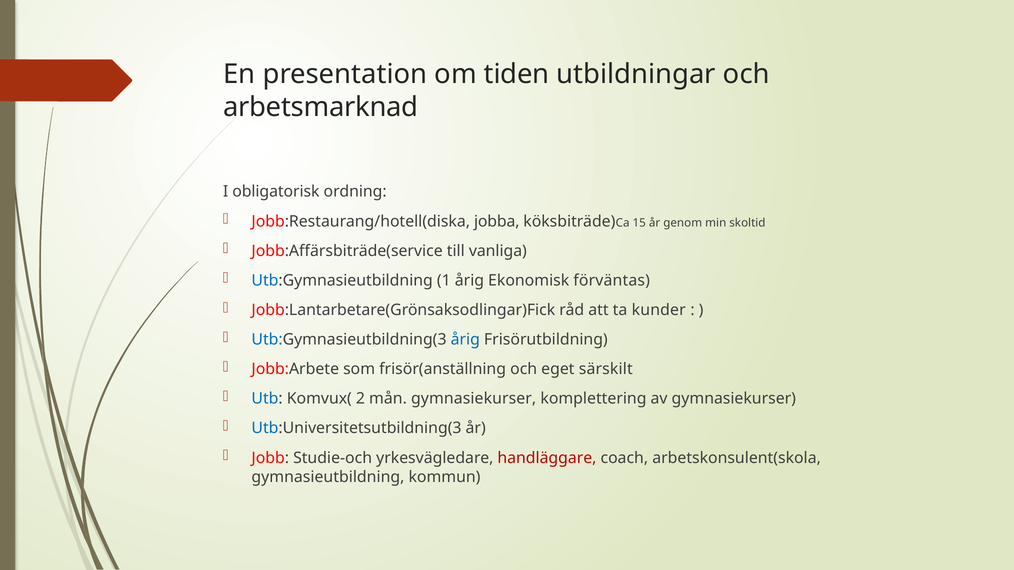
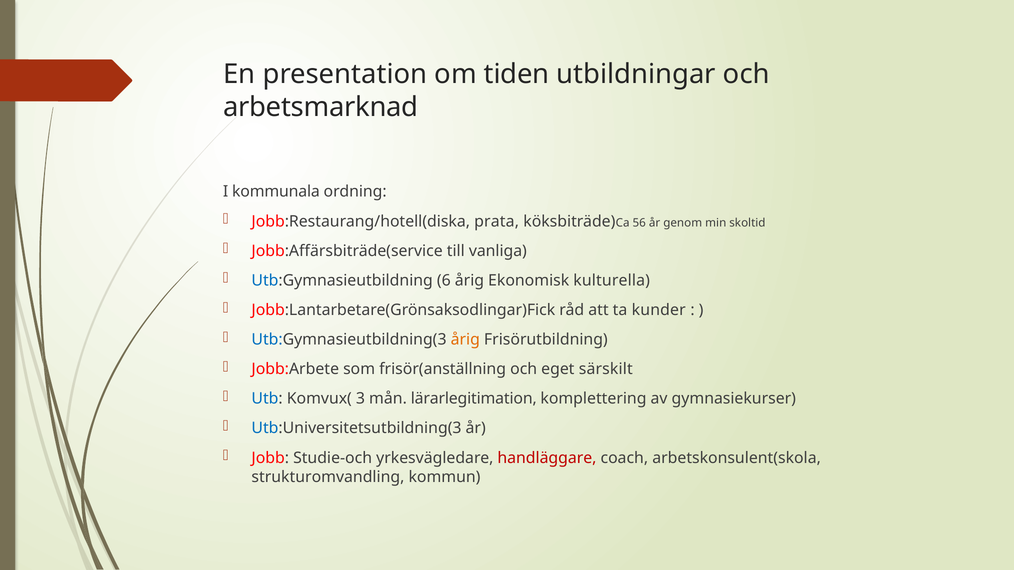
obligatorisk: obligatorisk -> kommunala (276, 192)
jobba: jobba -> prata (497, 221)
15: 15 -> 56 (639, 223)
1: 1 -> 6 (444, 281)
förväntas: förväntas -> kulturella (612, 281)
årig colour: blue -> orange (465, 340)
2: 2 -> 3 (361, 399)
mån gymnasiekurser: gymnasiekurser -> lärarlegitimation (474, 399)
gymnasieutbildning: gymnasieutbildning -> strukturomvandling (328, 477)
